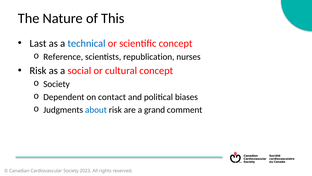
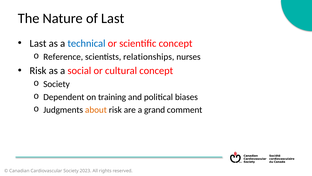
of This: This -> Last (113, 18)
republication: republication -> relationships (149, 57)
contact: contact -> training (112, 97)
about colour: blue -> orange (96, 109)
